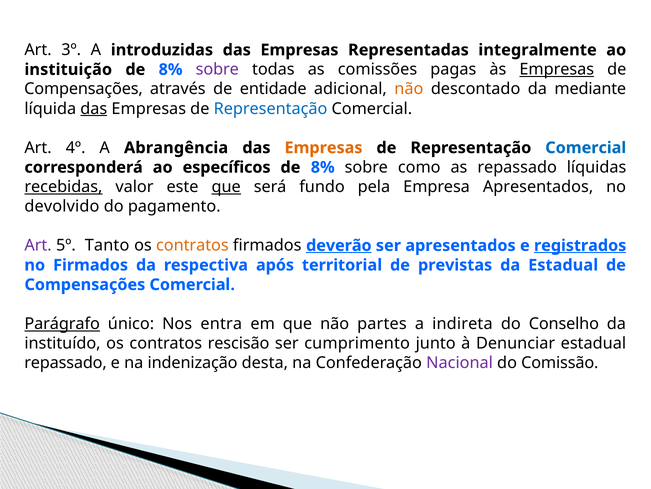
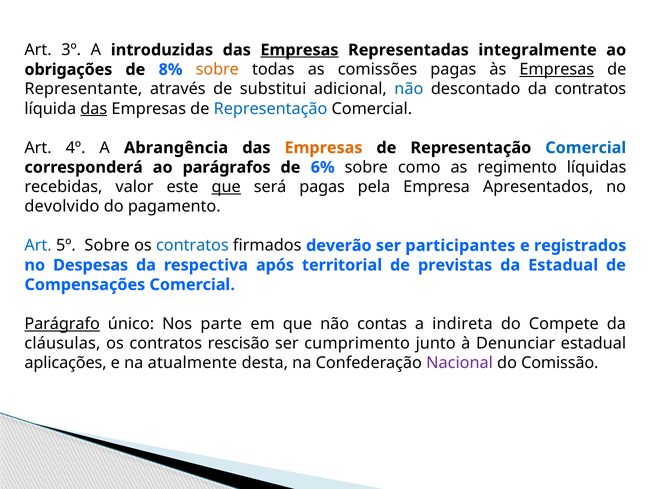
Empresas underline: none -> present (299, 50)
instituição: instituição -> obrigações (68, 69)
sobre colour: purple -> orange (217, 69)
Compensações: Compensações -> Representante (83, 89)
entidade: entidade -> substitui (273, 89)
não colour: orange -> blue (409, 89)
da mediante: mediante -> contratos (590, 89)
específicos: específicos -> parágrafos (227, 167)
8%: 8% -> 6% (323, 167)
as repassado: repassado -> regimento (517, 167)
recebidas underline: present -> none (63, 187)
será fundo: fundo -> pagas (322, 187)
Art colour: purple -> blue (38, 245)
5º Tanto: Tanto -> Sobre (107, 245)
contratos colour: orange -> blue (192, 245)
deverão underline: present -> none (339, 245)
ser apresentados: apresentados -> participantes (460, 245)
registrados underline: present -> none (580, 245)
no Firmados: Firmados -> Despesas (91, 265)
entra: entra -> parte (221, 323)
partes: partes -> contas (382, 323)
Conselho: Conselho -> Compete (564, 323)
instituído: instituído -> cláusulas (62, 343)
repassado: repassado -> aplicações (66, 362)
indenização: indenização -> atualmente (192, 362)
